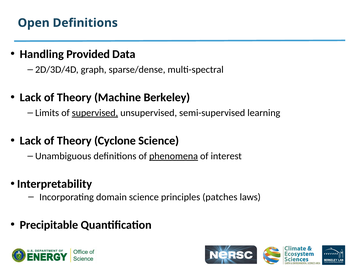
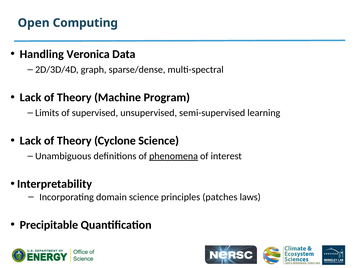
Open Definitions: Definitions -> Computing (85, 23)
Provided: Provided -> Veronica (88, 54)
Berkeley: Berkeley -> Program (167, 98)
supervised underline: present -> none (95, 113)
